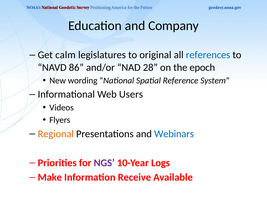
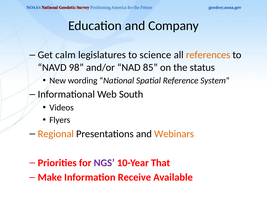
original: original -> science (155, 55)
references colour: blue -> orange (208, 55)
86: 86 -> 98 (76, 67)
28: 28 -> 85 (150, 67)
epoch: epoch -> status (202, 67)
Users: Users -> South (131, 94)
Webinars colour: blue -> orange (174, 134)
Logs: Logs -> That (161, 163)
